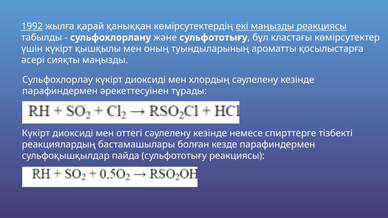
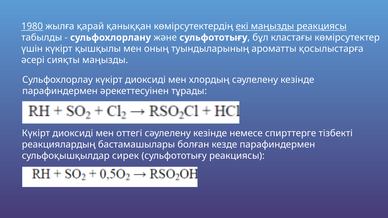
1992: 1992 -> 1980 (32, 26)
пайда: пайда -> сирек (126, 156)
